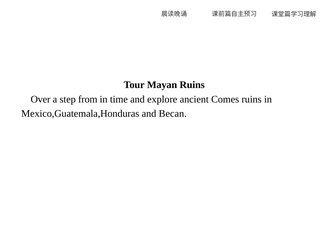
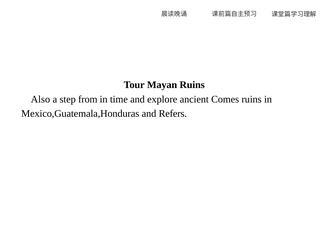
Over: Over -> Also (40, 99)
Becan: Becan -> Refers (173, 114)
